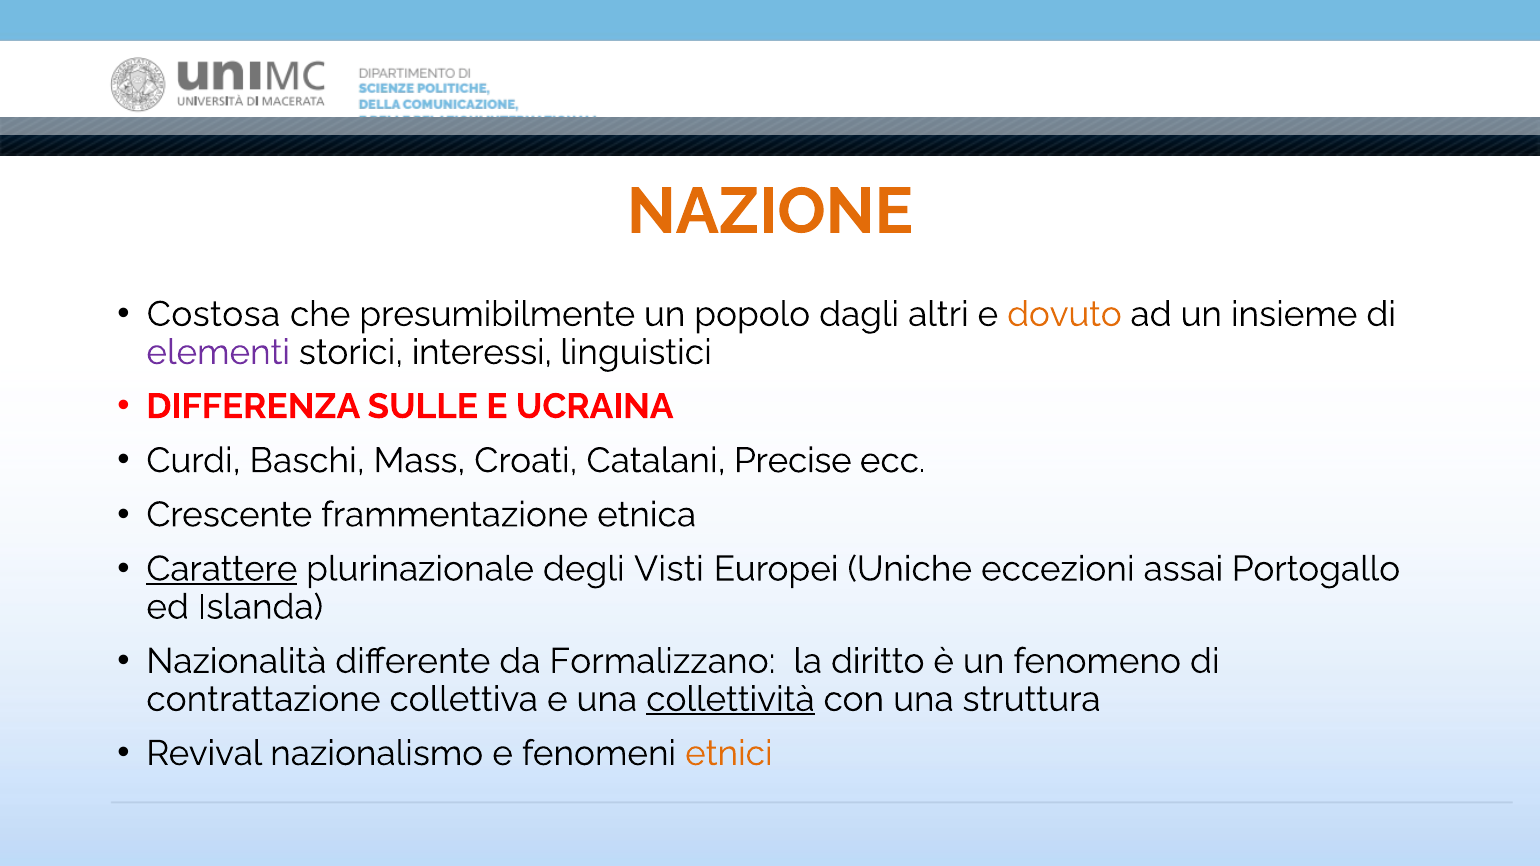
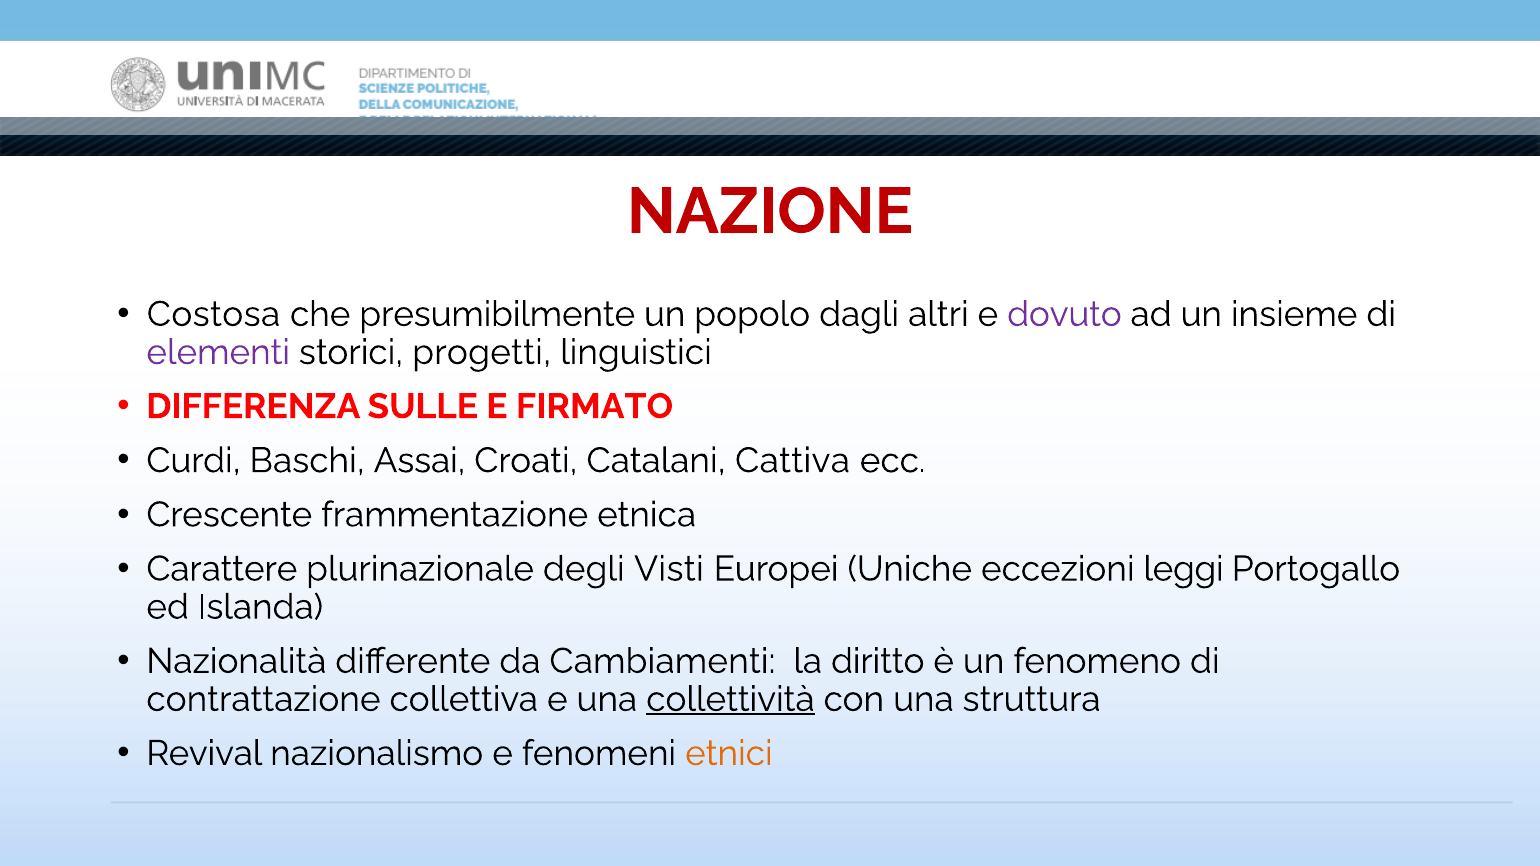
NAZIONE colour: orange -> red (770, 212)
dovuto colour: orange -> purple (1064, 314)
interessi: interessi -> progetti (482, 352)
UCRAINA: UCRAINA -> FIRMATO (595, 407)
Mass: Mass -> Assai (420, 461)
Precise: Precise -> Cattiva (792, 461)
Carattere underline: present -> none (222, 569)
assai: assai -> leggi (1183, 569)
Formalizzano: Formalizzano -> Cambiamenti (662, 661)
